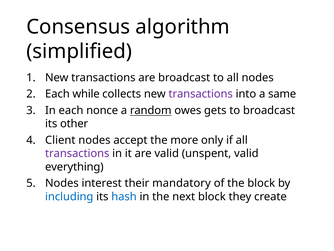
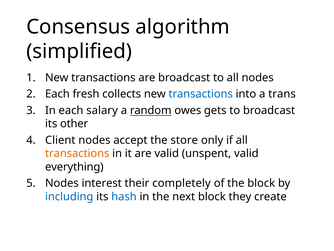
while: while -> fresh (86, 94)
transactions colour: purple -> blue (201, 94)
same: same -> trans (282, 94)
nonce: nonce -> salary (102, 110)
more: more -> store (184, 140)
transactions colour: purple -> orange (77, 153)
mandatory: mandatory -> completely (181, 183)
